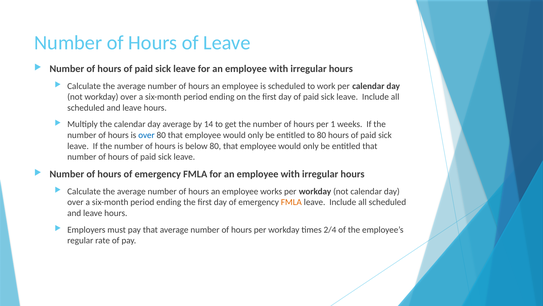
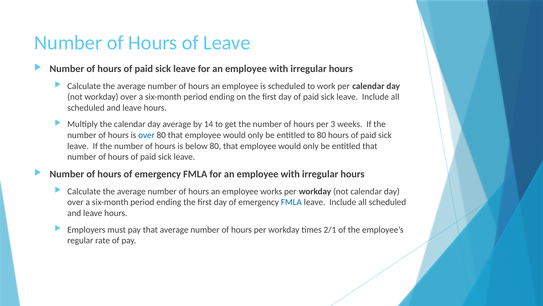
1: 1 -> 3 (333, 124)
FMLA colour: orange -> blue (291, 202)
2/4: 2/4 -> 2/1 (330, 229)
